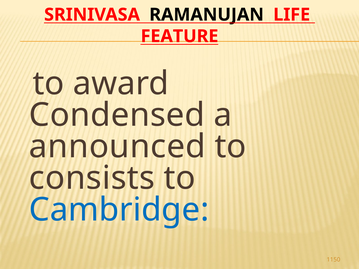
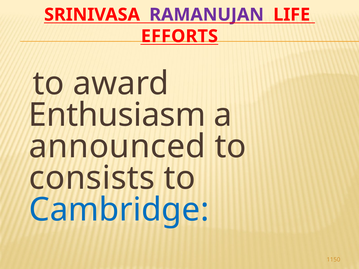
RAMANUJAN colour: black -> purple (207, 15)
FEATURE: FEATURE -> EFFORTS (179, 36)
Condensed: Condensed -> Enthusiasm (117, 115)
